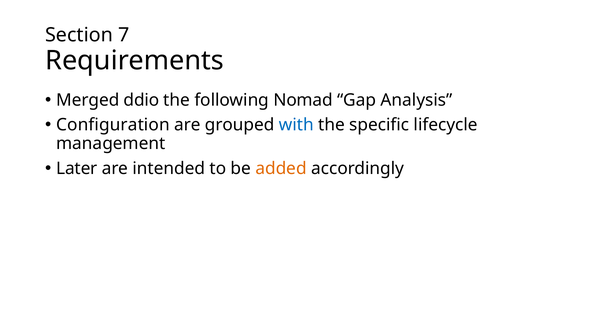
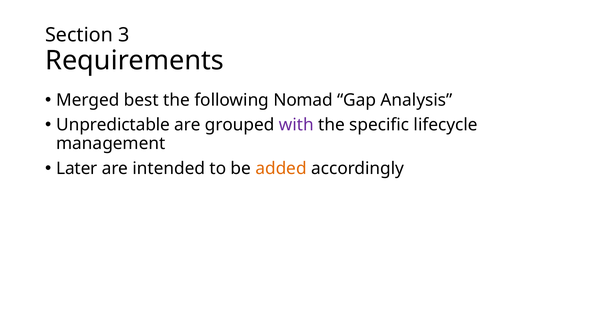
7: 7 -> 3 (124, 35)
ddio: ddio -> best (141, 100)
Configuration: Configuration -> Unpredictable (113, 125)
with colour: blue -> purple (296, 125)
